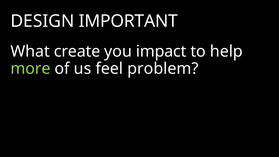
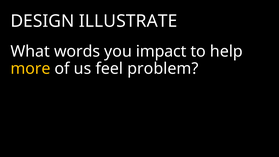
IMPORTANT: IMPORTANT -> ILLUSTRATE (128, 21)
create: create -> words (77, 51)
more colour: light green -> yellow (30, 69)
